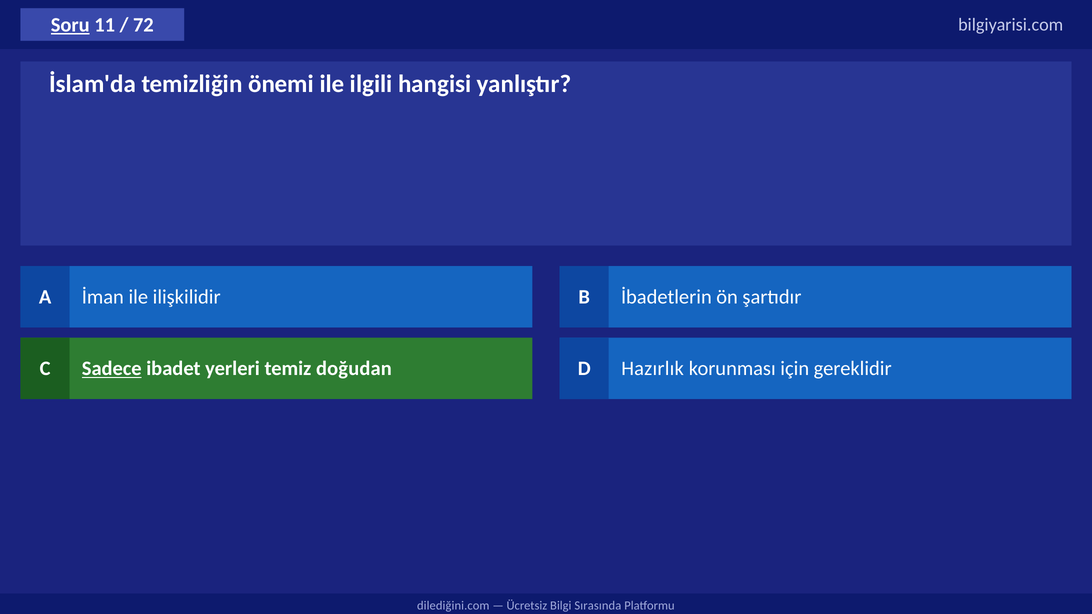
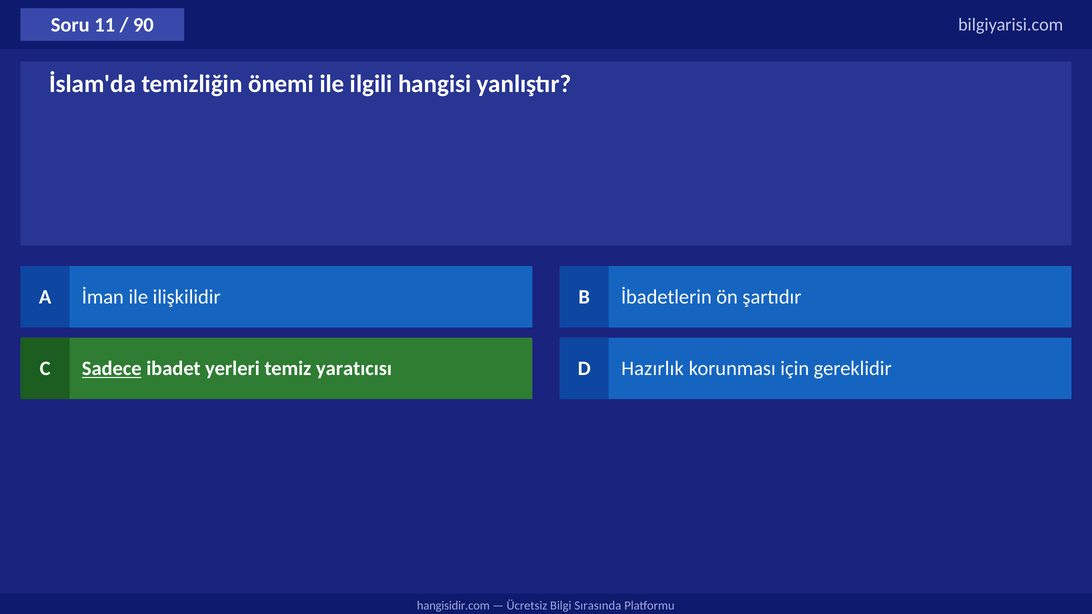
Soru underline: present -> none (70, 25)
72: 72 -> 90 (143, 25)
doğudan: doğudan -> yaratıcısı (354, 369)
dilediğini.com: dilediğini.com -> hangisidir.com (453, 606)
